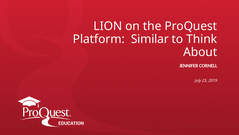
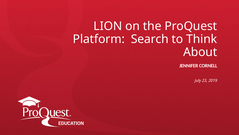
Similar: Similar -> Search (150, 39)
